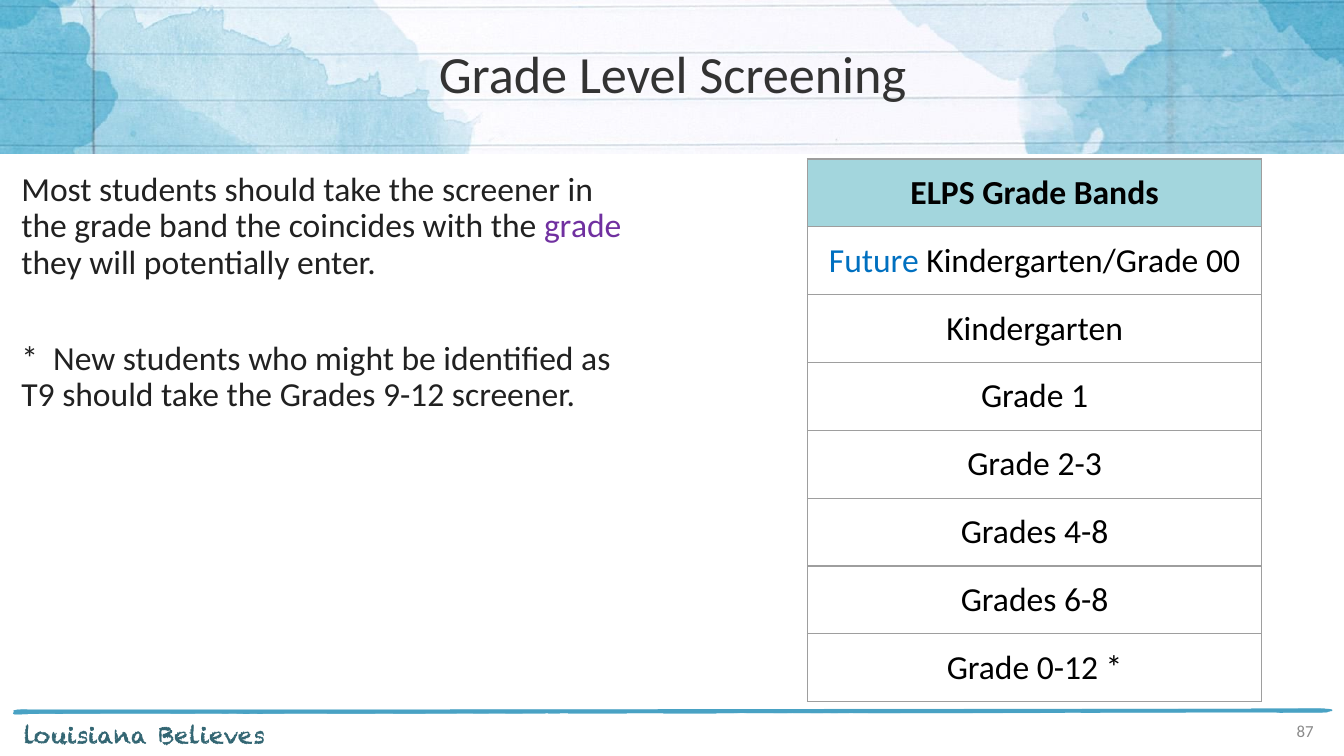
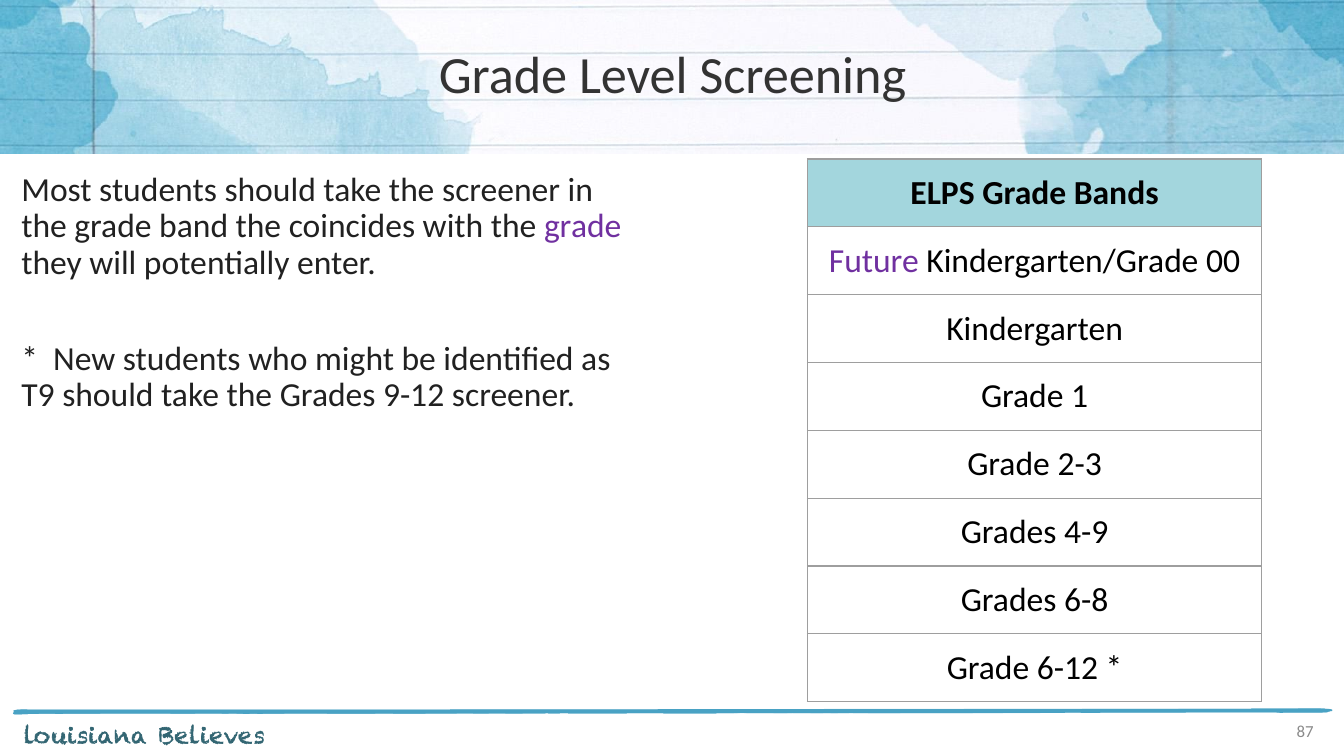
Future colour: blue -> purple (874, 261)
4-8: 4-8 -> 4-9 (1086, 532)
0-12: 0-12 -> 6-12 (1068, 668)
